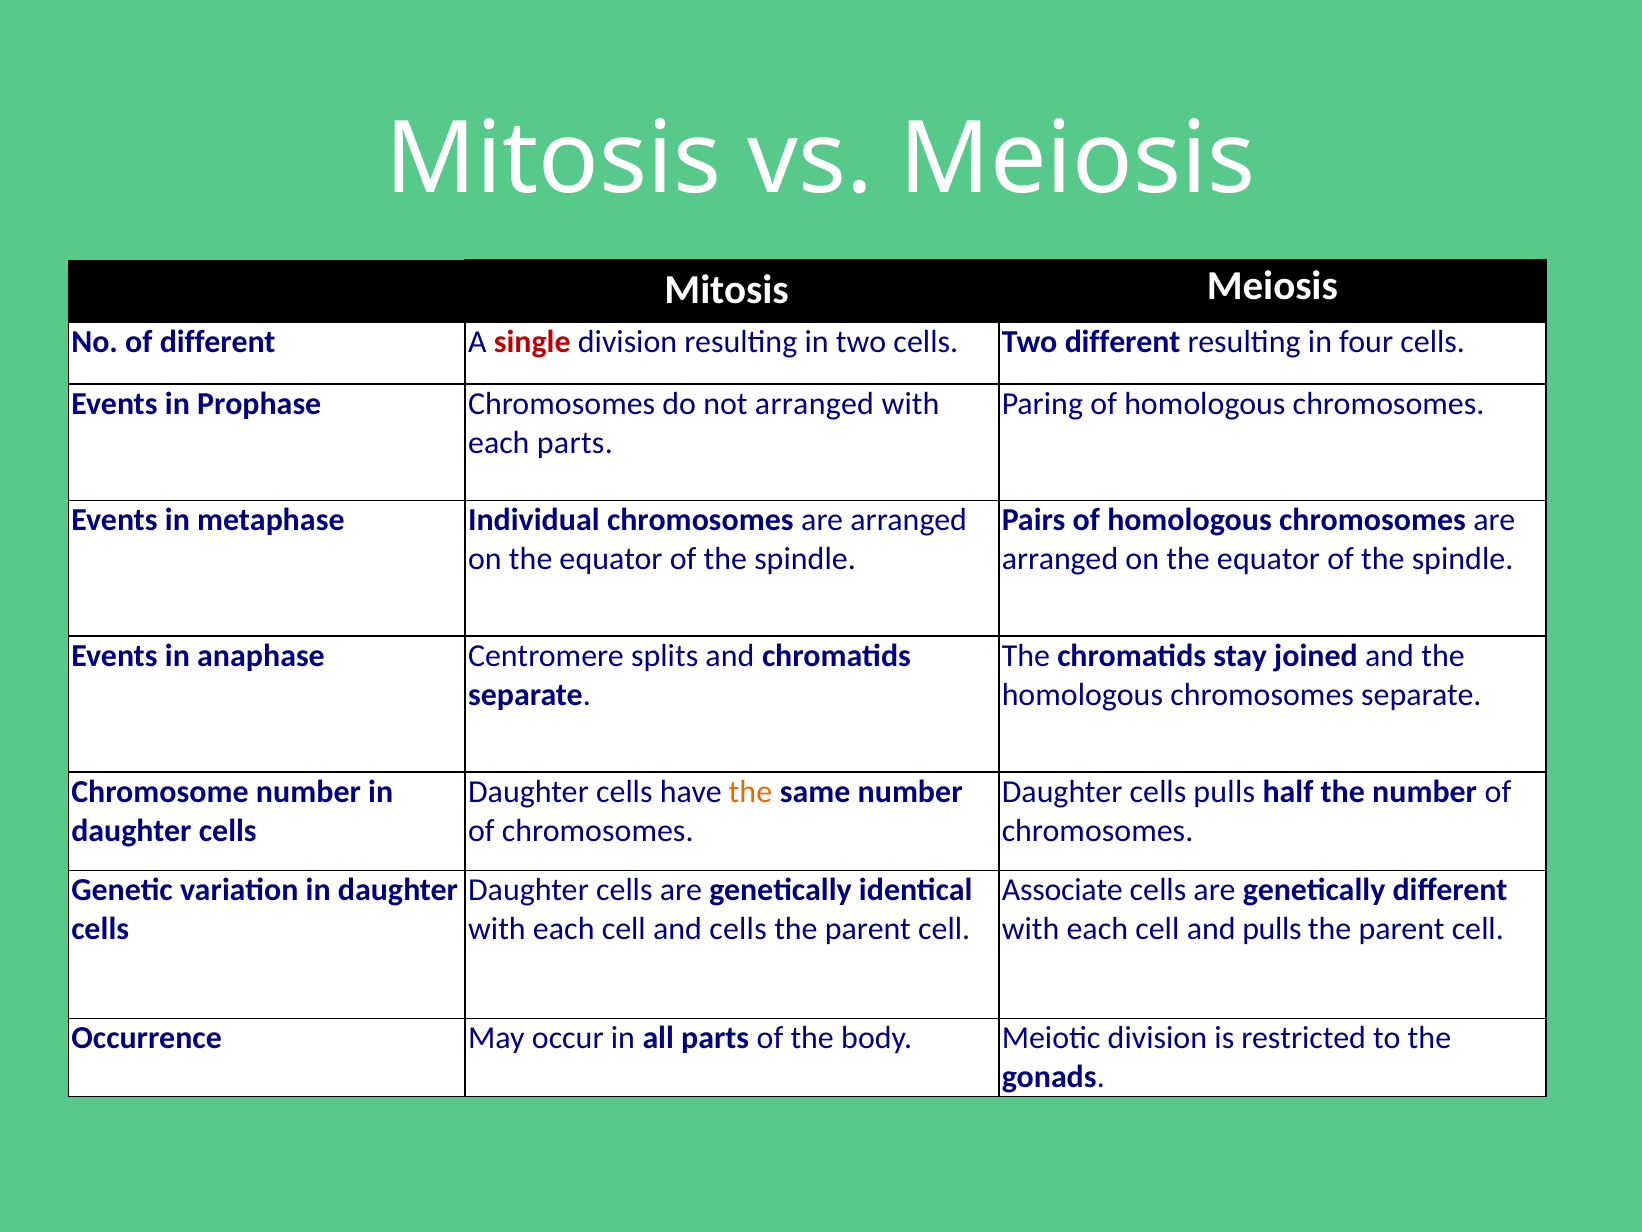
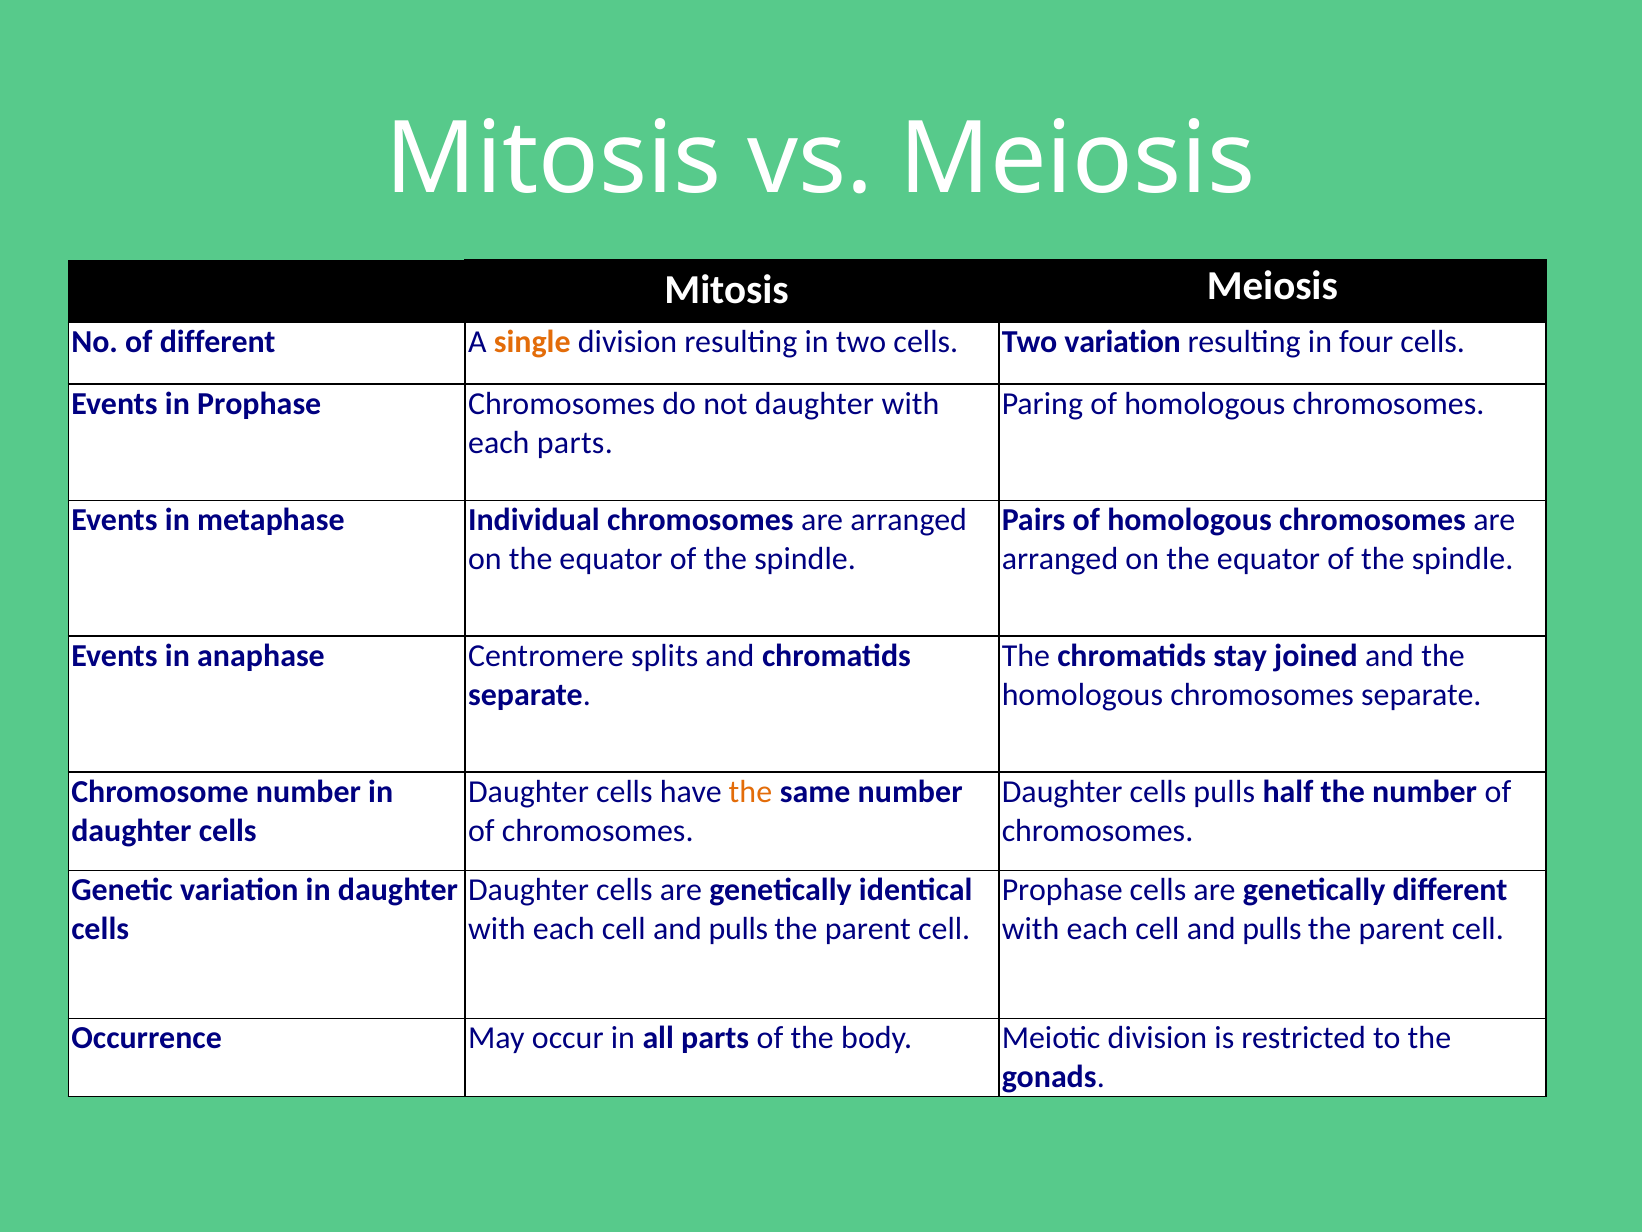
single colour: red -> orange (532, 342)
Two different: different -> variation (1123, 342)
not arranged: arranged -> daughter (815, 404)
Associate: Associate -> Prophase (1062, 890)
cells: cells -> pulls (738, 929)
